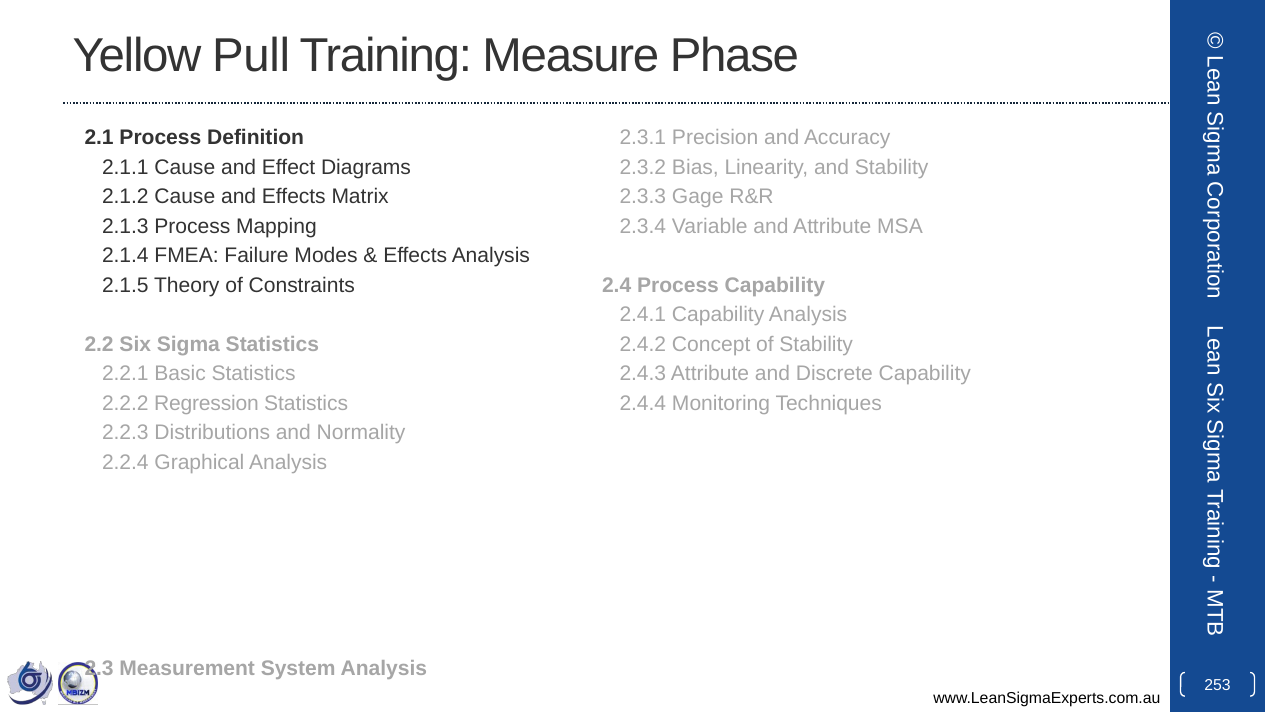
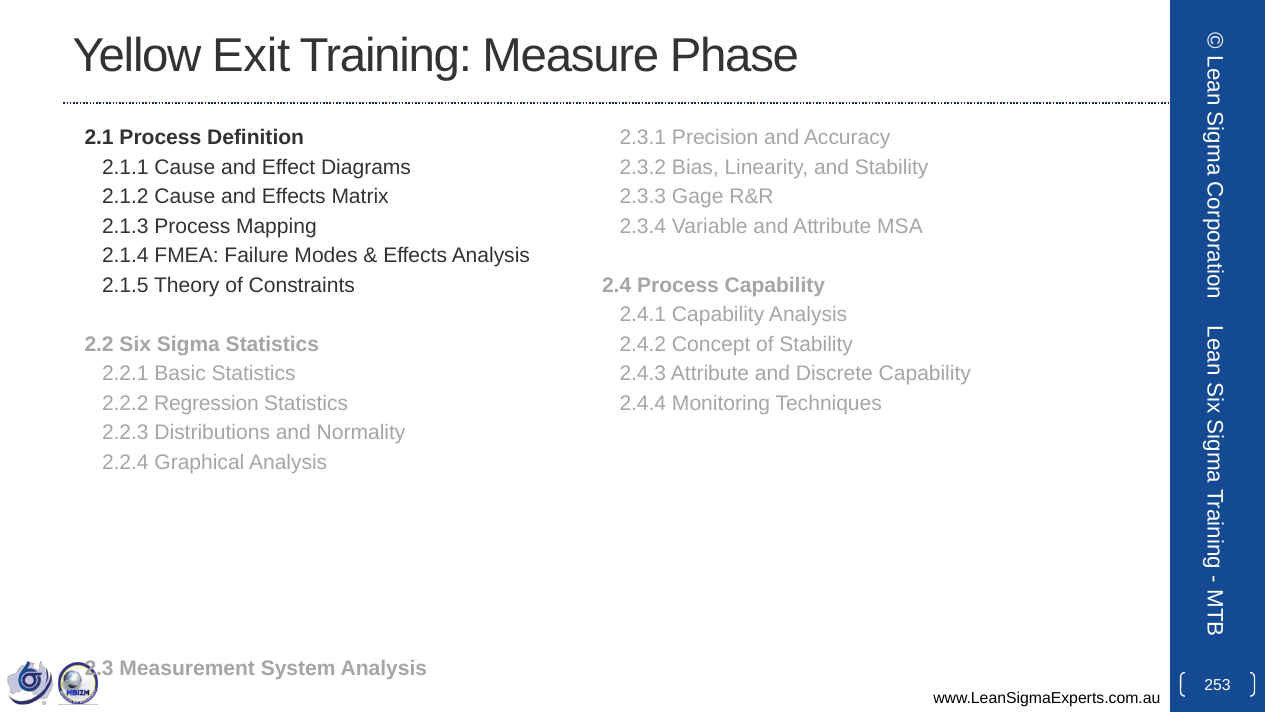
Pull: Pull -> Exit (251, 56)
